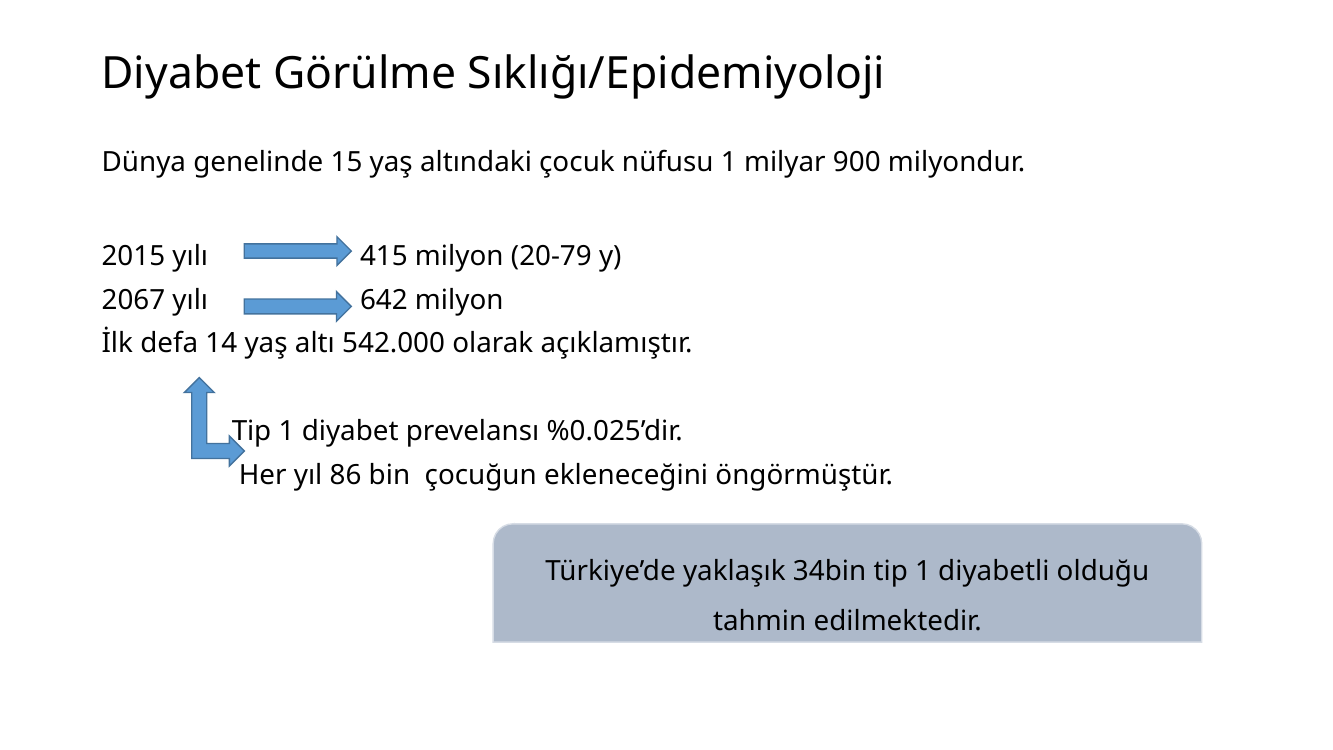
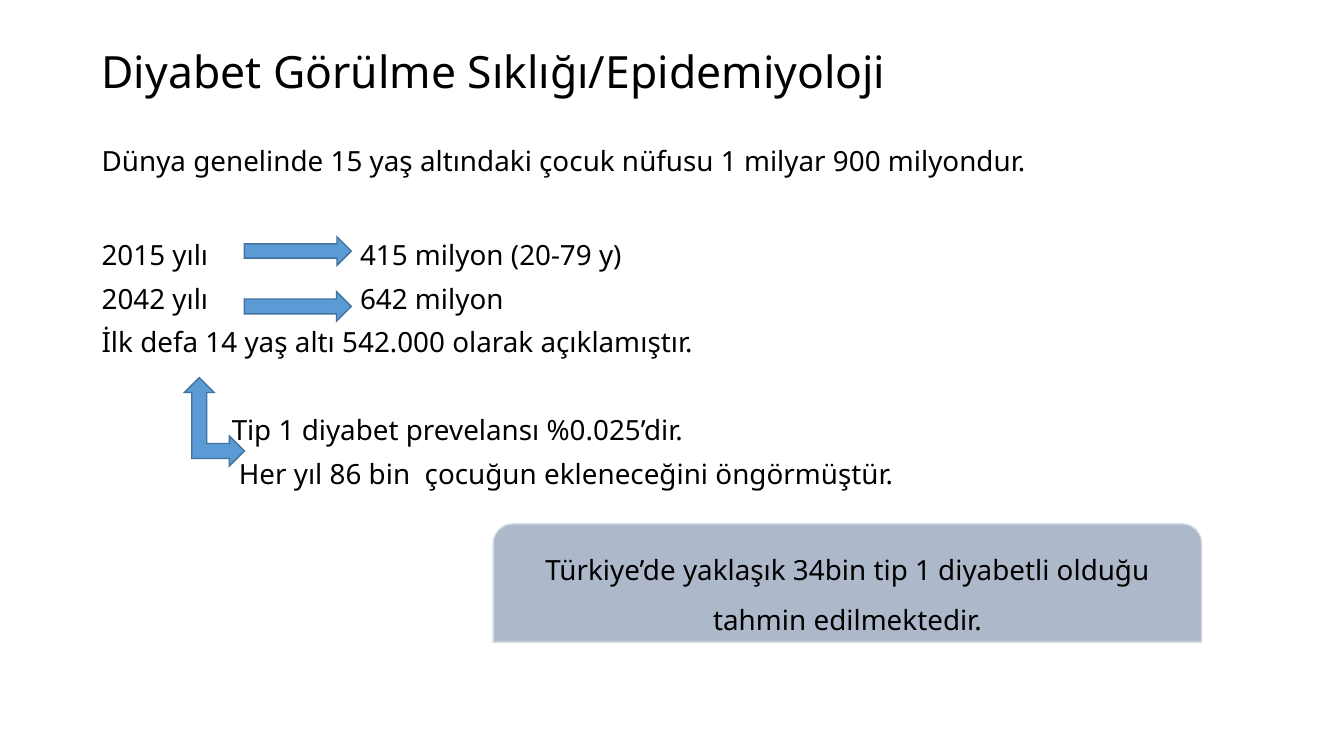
2067: 2067 -> 2042 (133, 300)
